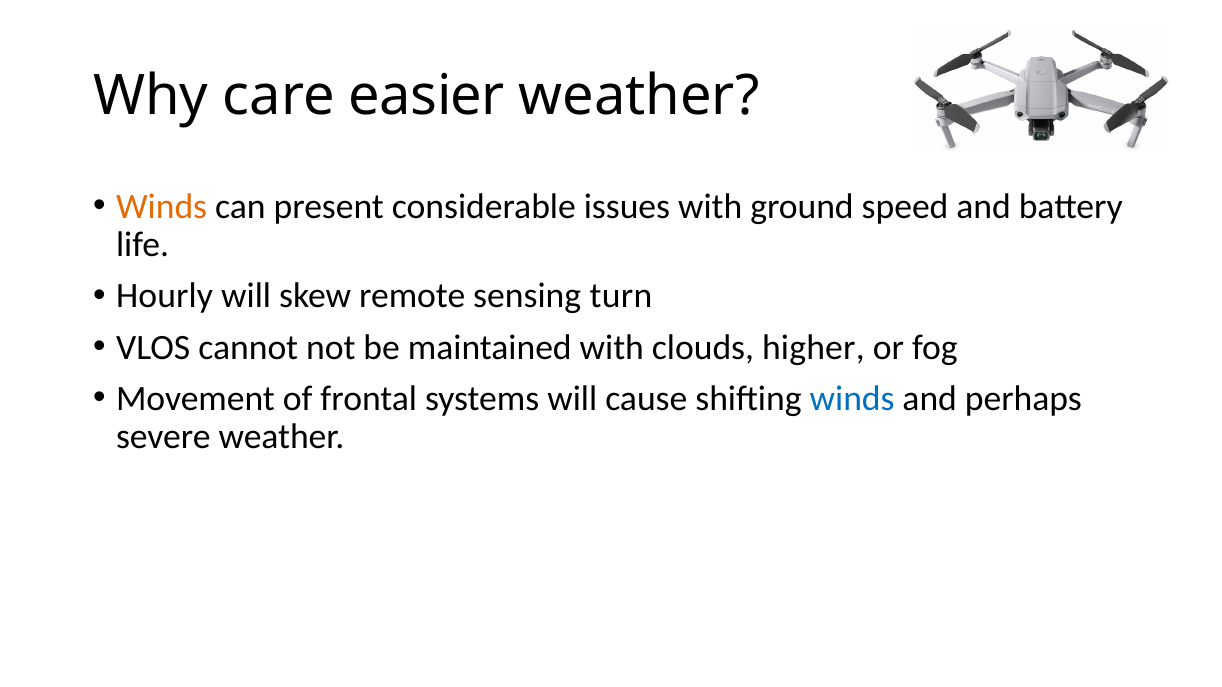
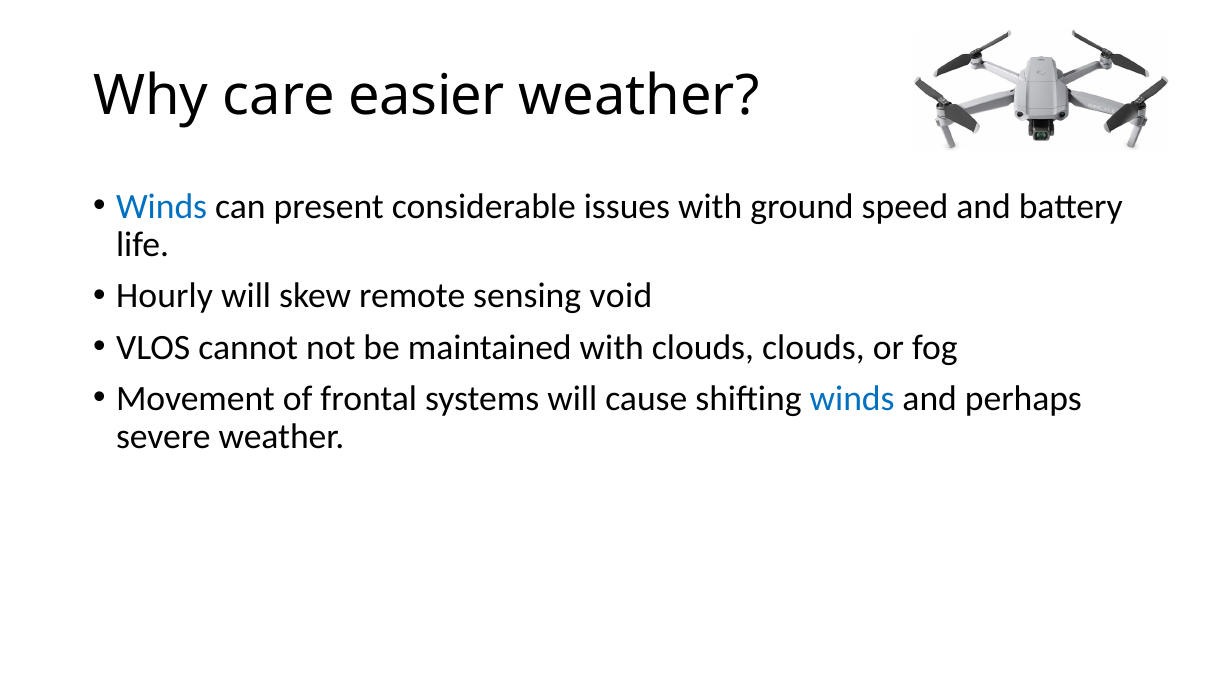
Winds colour: orange -> blue (162, 207)
turn: turn -> void (621, 296)
clouds higher: higher -> clouds (813, 348)
